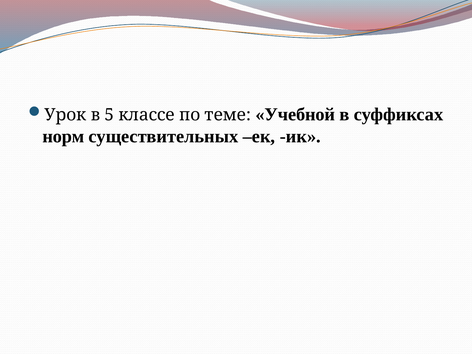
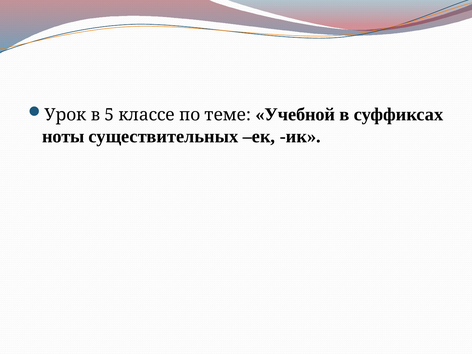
норм: норм -> ноты (63, 137)
